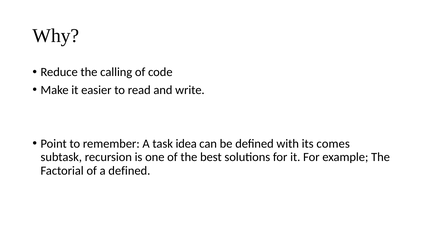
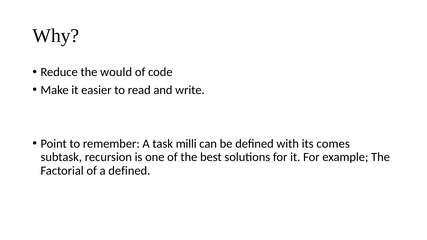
calling: calling -> would (116, 72)
idea: idea -> milli (186, 144)
